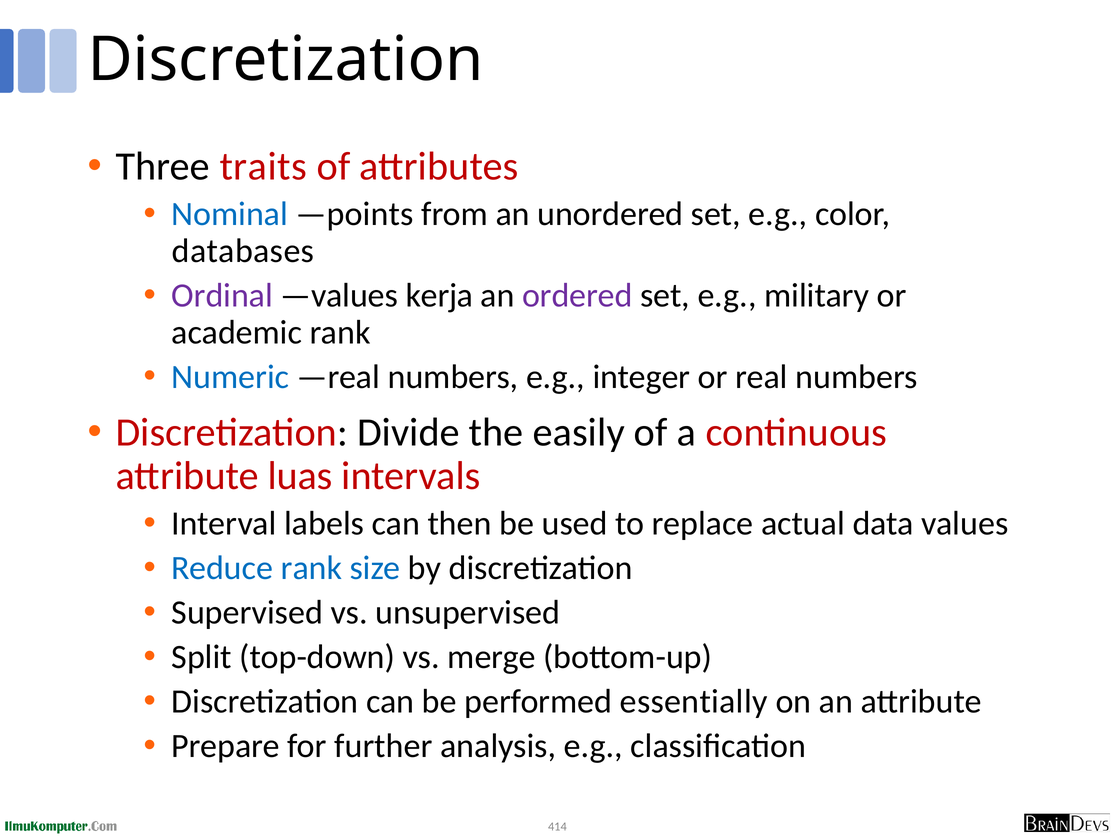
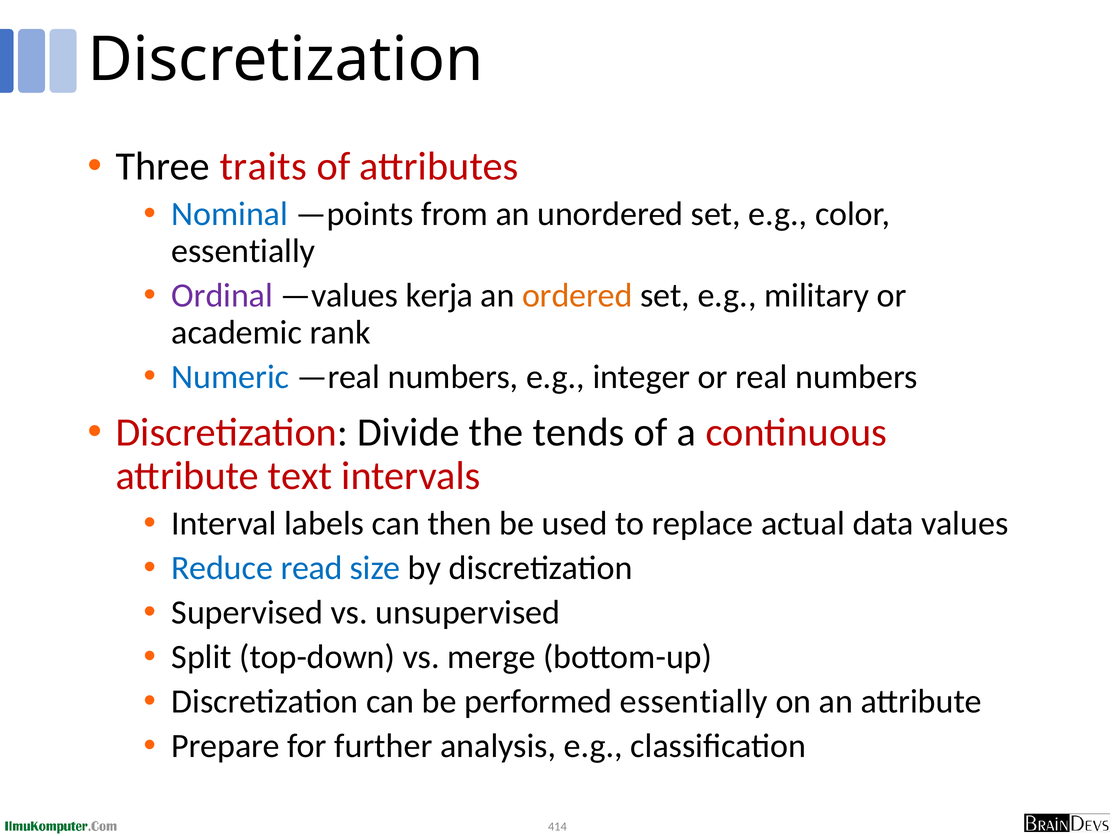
databases: databases -> essentially (243, 251)
ordered colour: purple -> orange (577, 296)
easily: easily -> tends (579, 432)
luas: luas -> text (300, 476)
Reduce rank: rank -> read (311, 568)
